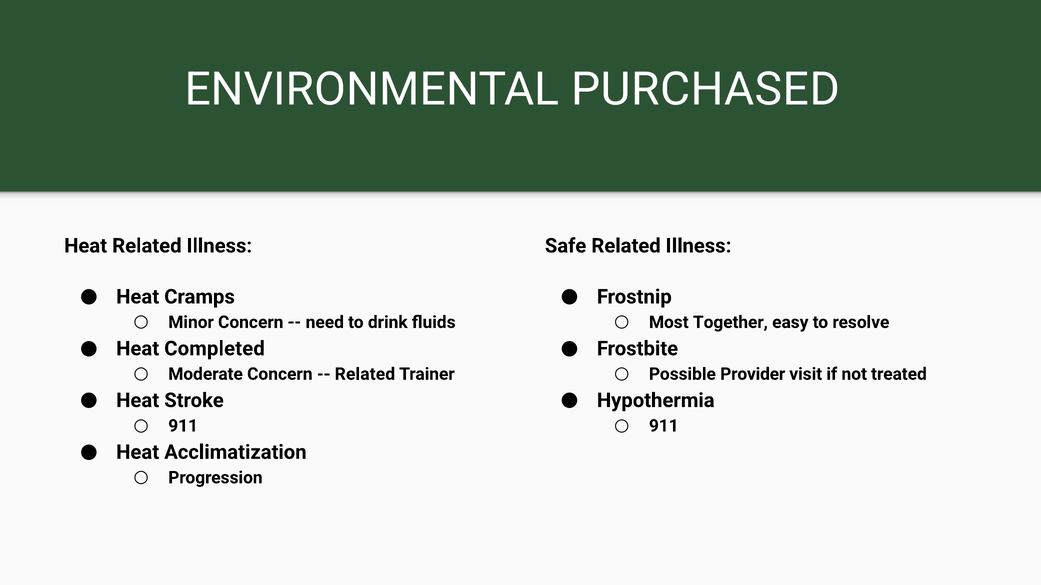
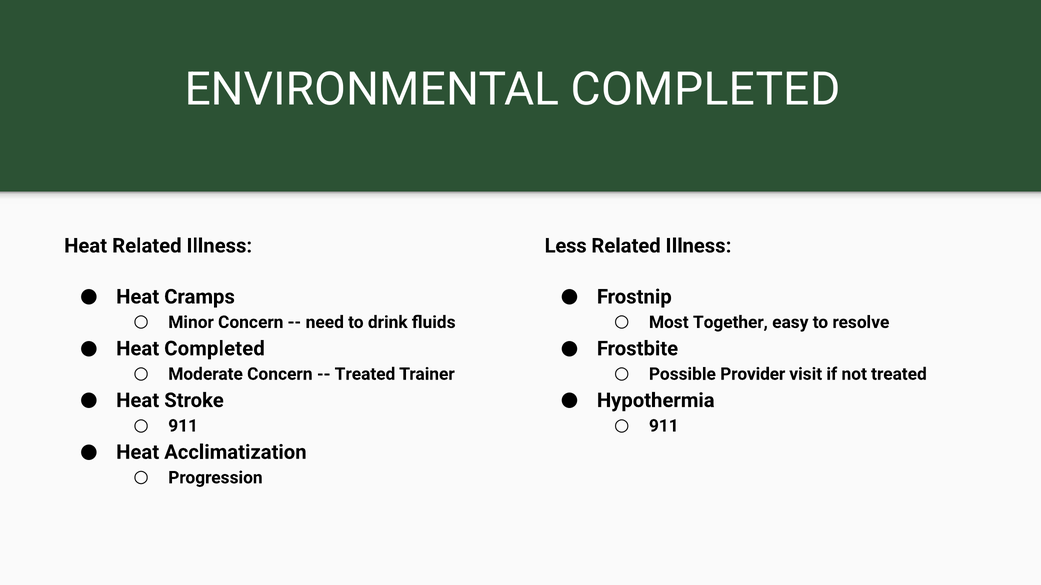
ENVIRONMENTAL PURCHASED: PURCHASED -> COMPLETED (706, 90)
Safe: Safe -> Less (566, 246)
Related: Related -> Treated (365, 374)
